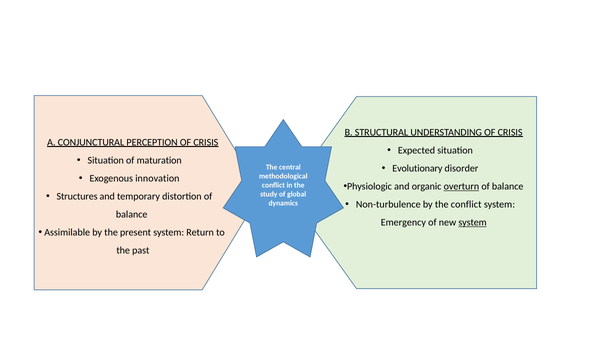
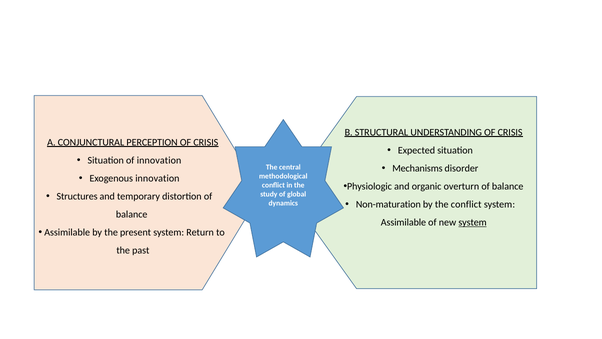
of maturation: maturation -> innovation (159, 160)
Evolutionary: Evolutionary -> Mechanisms (417, 168)
overturn underline: present -> none (461, 186)
Non-turbulence: Non-turbulence -> Non-maturation (388, 204)
Emergency: Emergency -> Assimilable (403, 222)
